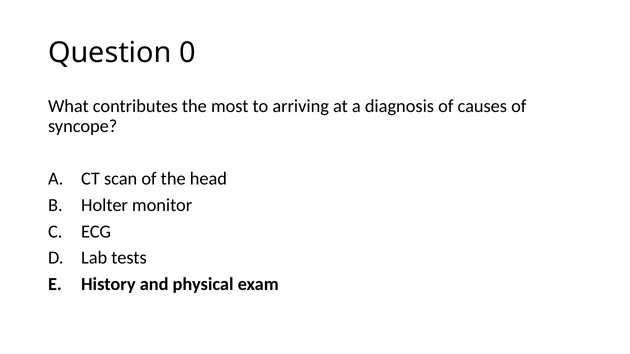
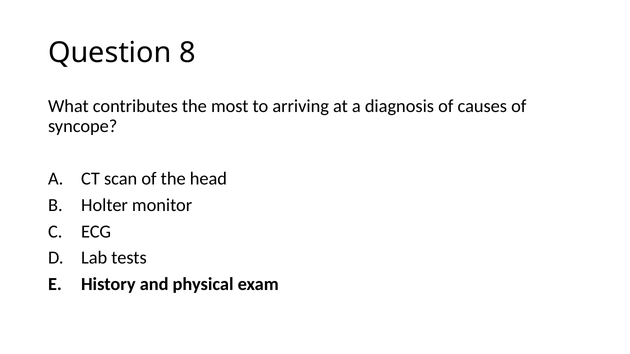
0: 0 -> 8 (187, 53)
